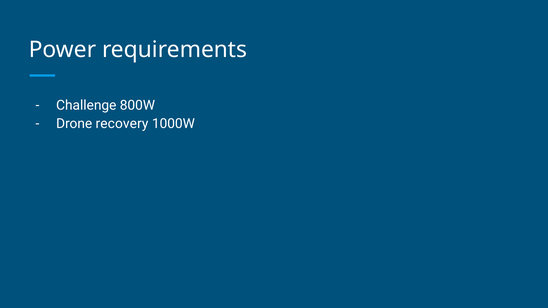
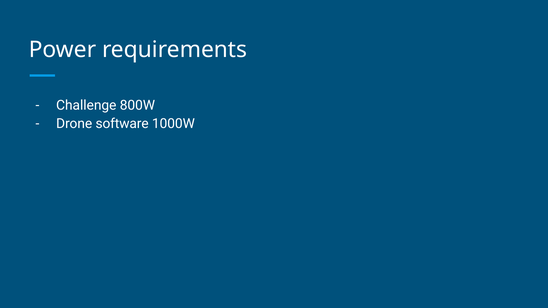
recovery: recovery -> software (122, 124)
